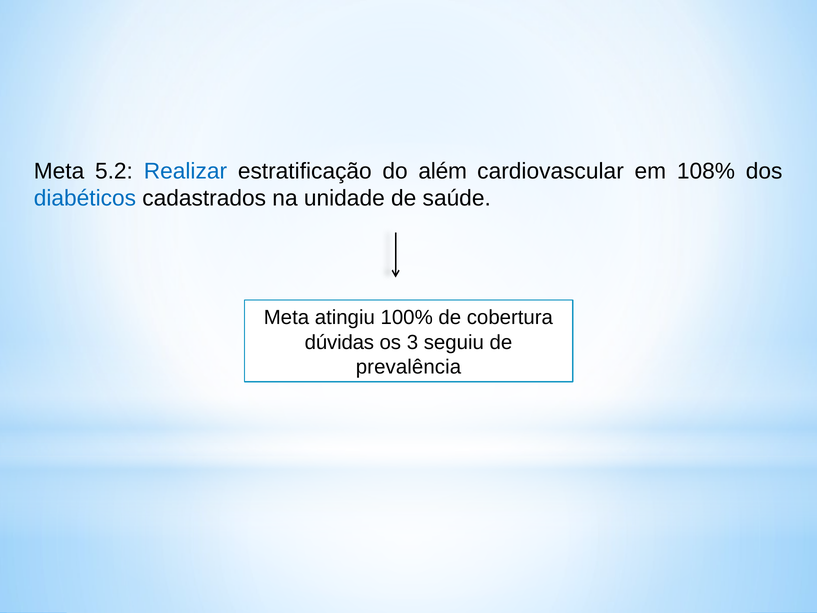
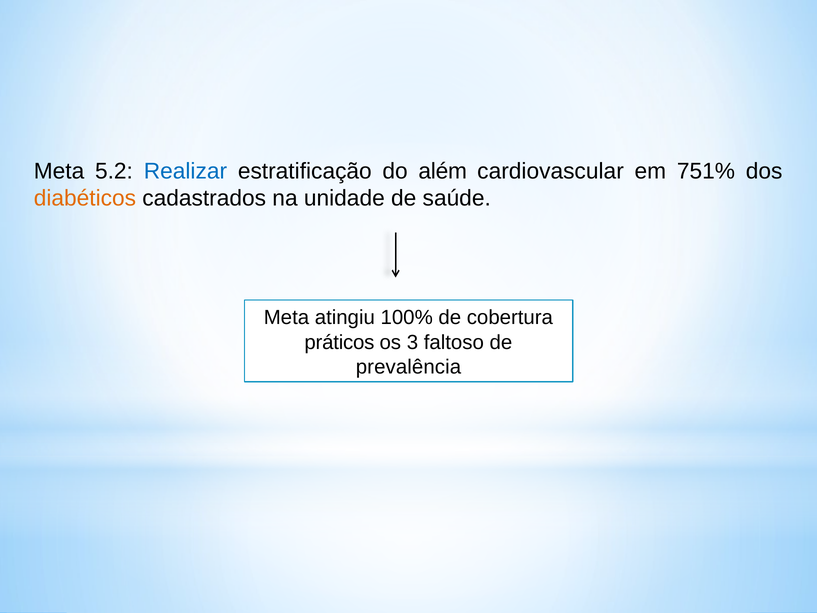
108%: 108% -> 751% (706, 171)
diabéticos colour: blue -> orange (85, 198)
dúvidas: dúvidas -> práticos (339, 342)
seguiu: seguiu -> faltoso (454, 342)
